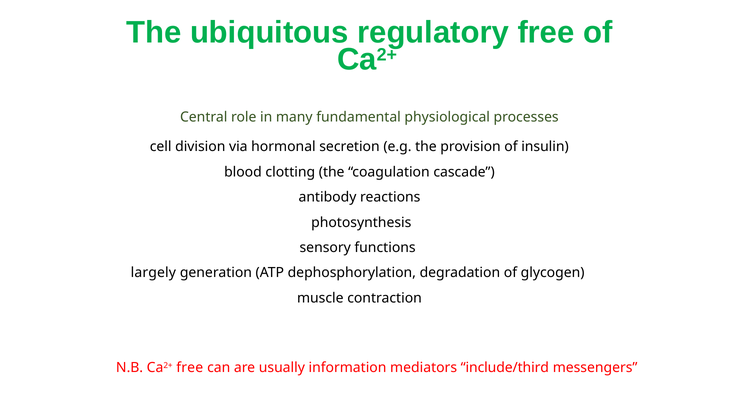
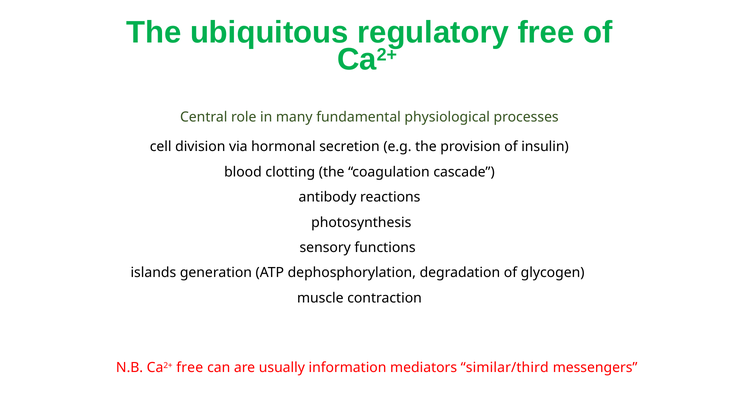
largely: largely -> islands (153, 273)
include/third: include/third -> similar/third (505, 367)
